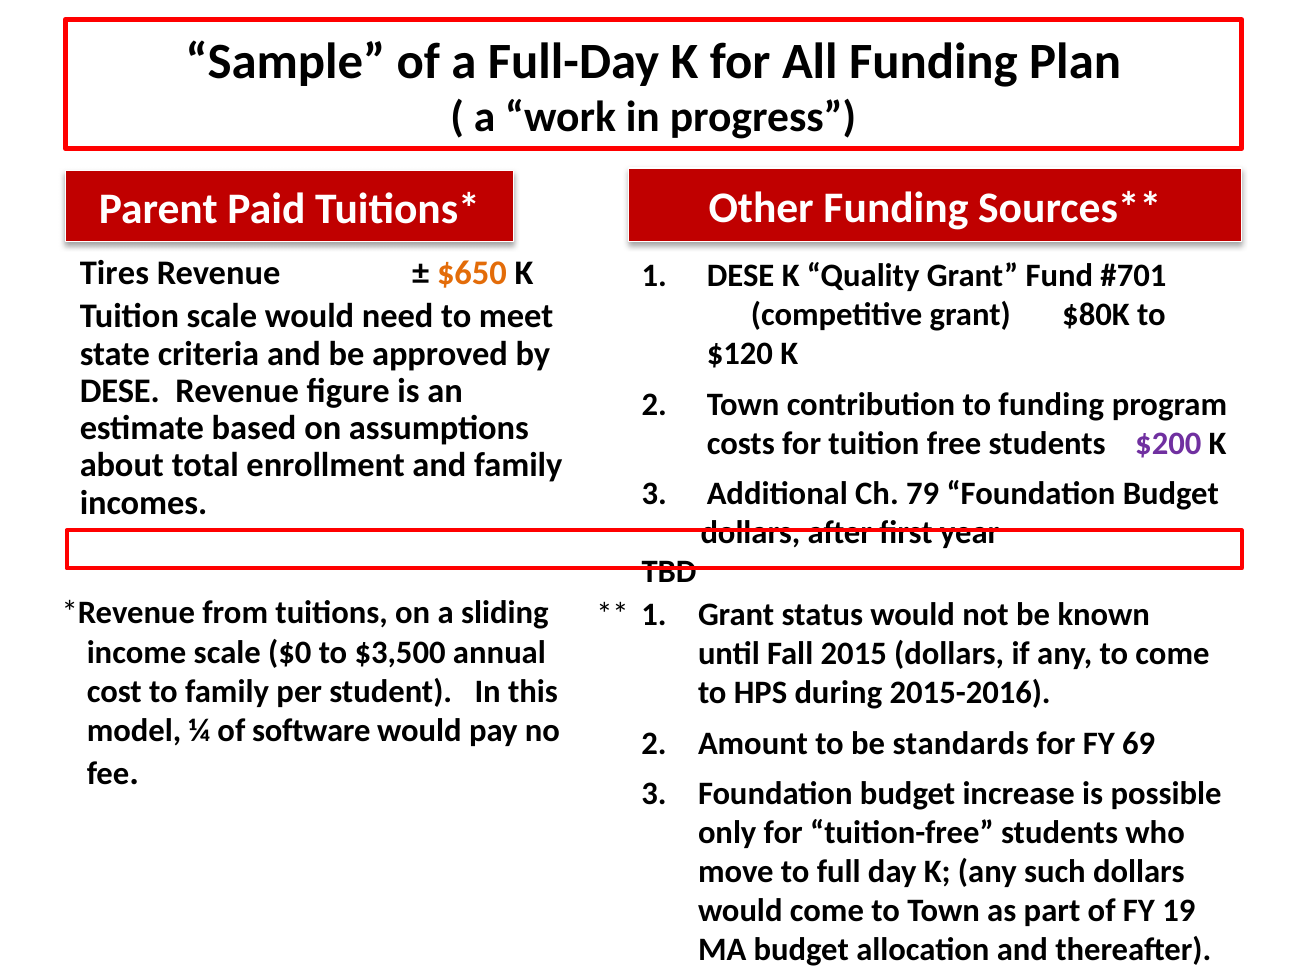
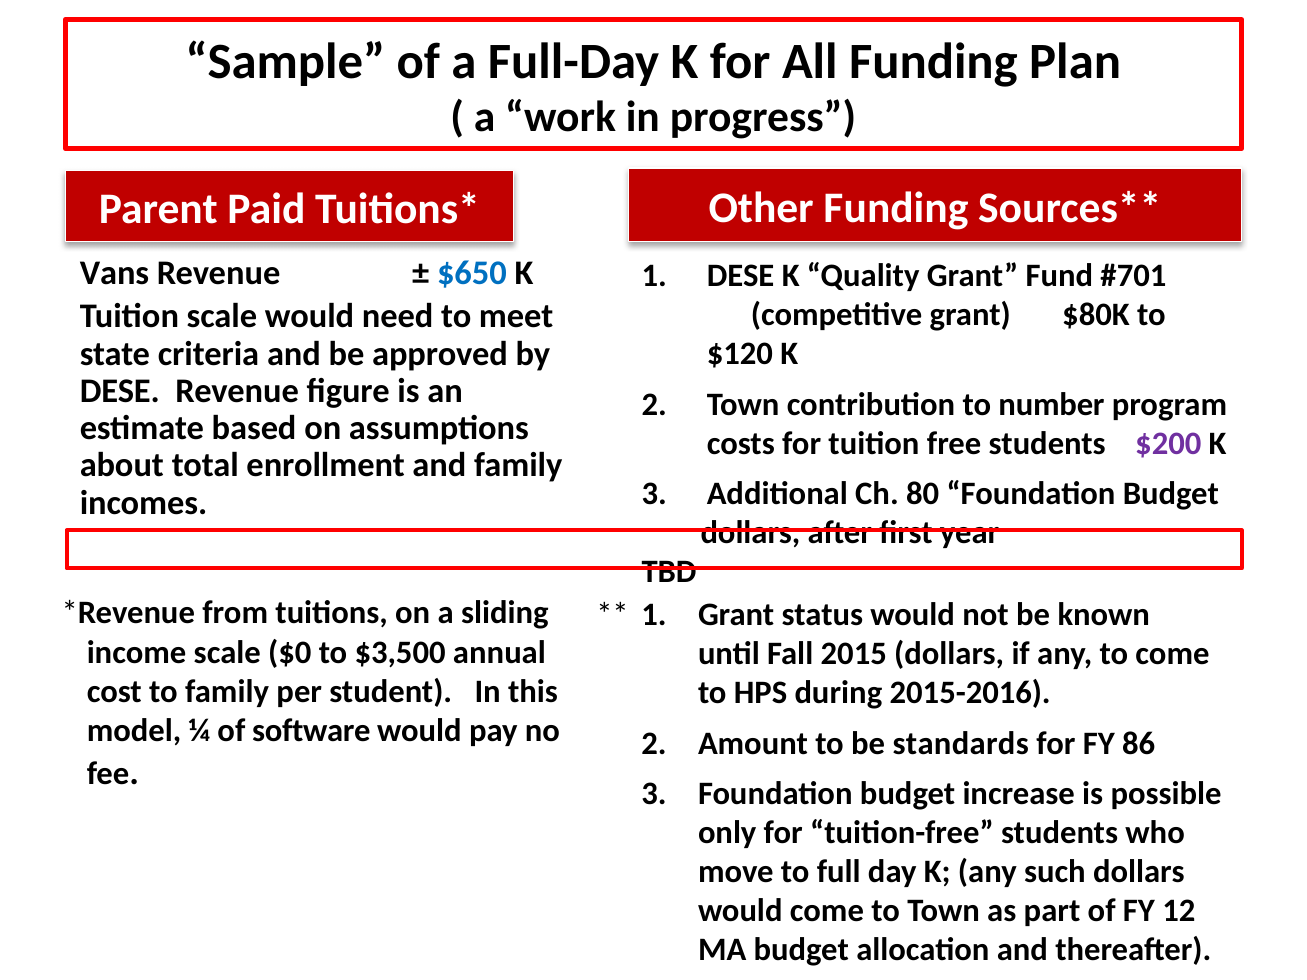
Tires: Tires -> Vans (114, 273)
$650 colour: orange -> blue (472, 273)
to funding: funding -> number (1052, 404)
79: 79 -> 80 (923, 494)
69: 69 -> 86 (1139, 743)
19: 19 -> 12 (1179, 911)
